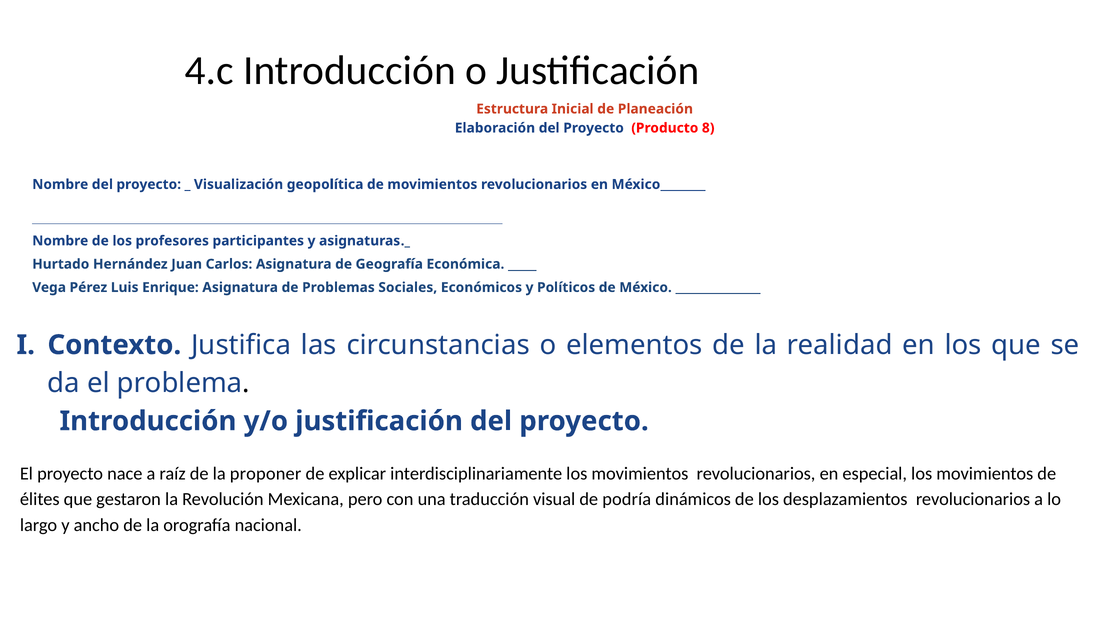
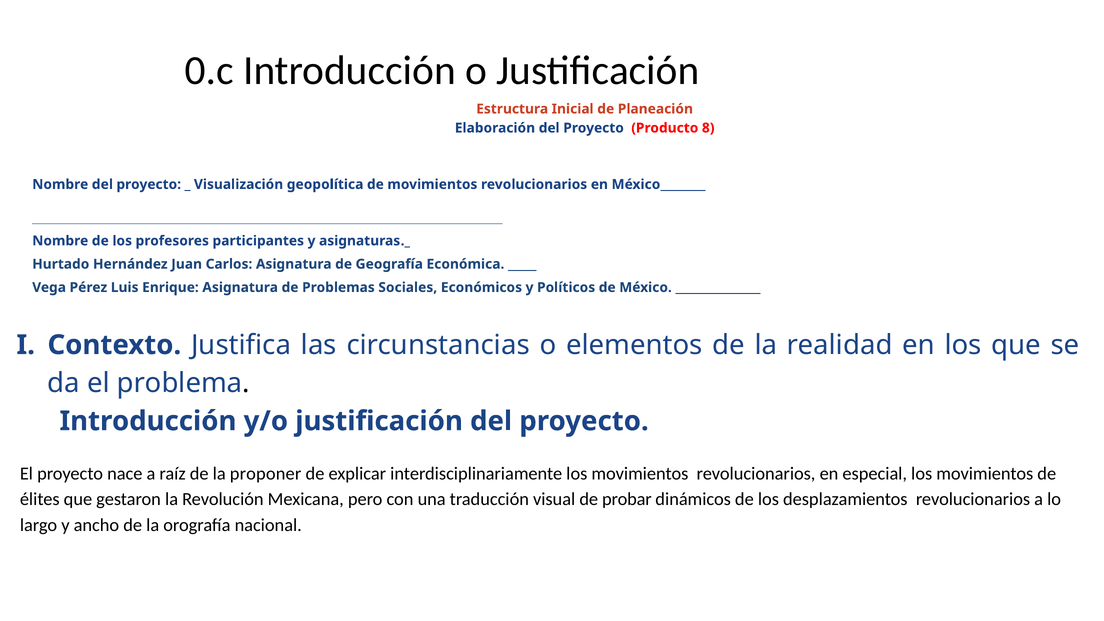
4.c: 4.c -> 0.c (209, 71)
podría: podría -> probar (627, 499)
